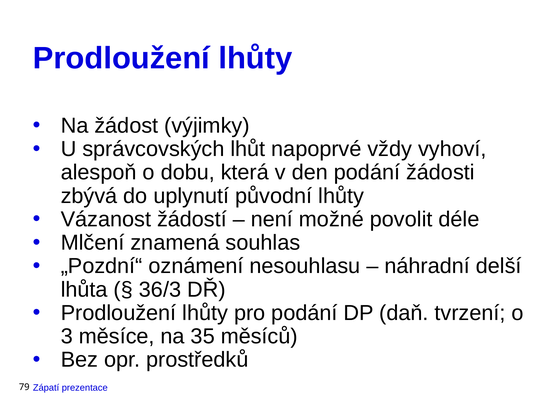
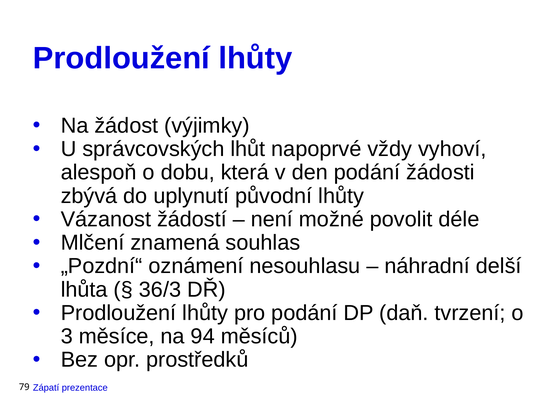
35: 35 -> 94 (203, 337)
